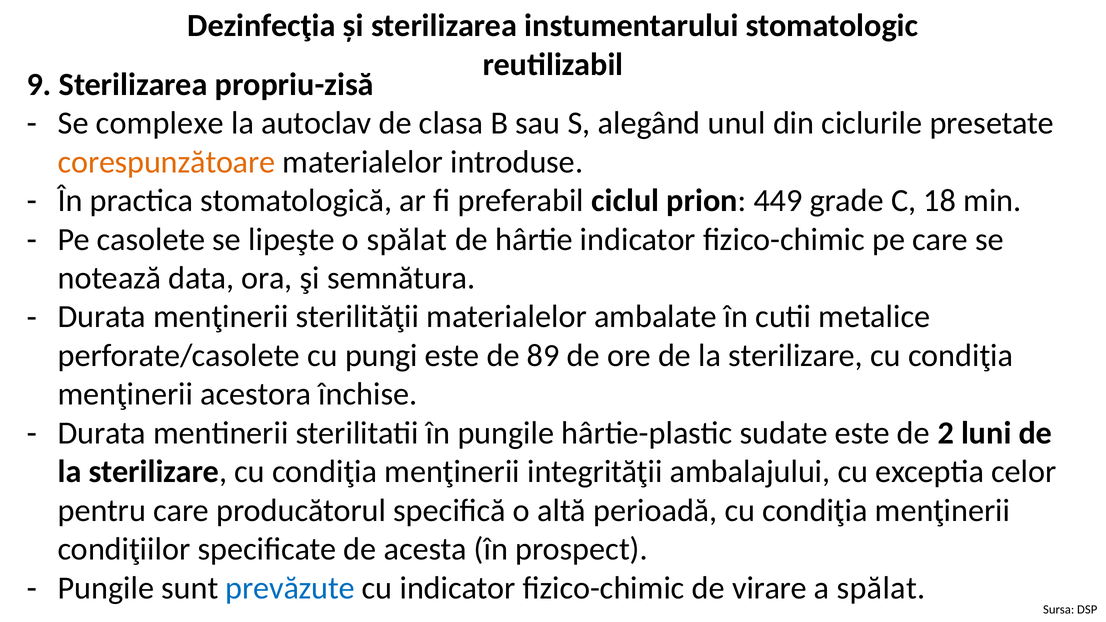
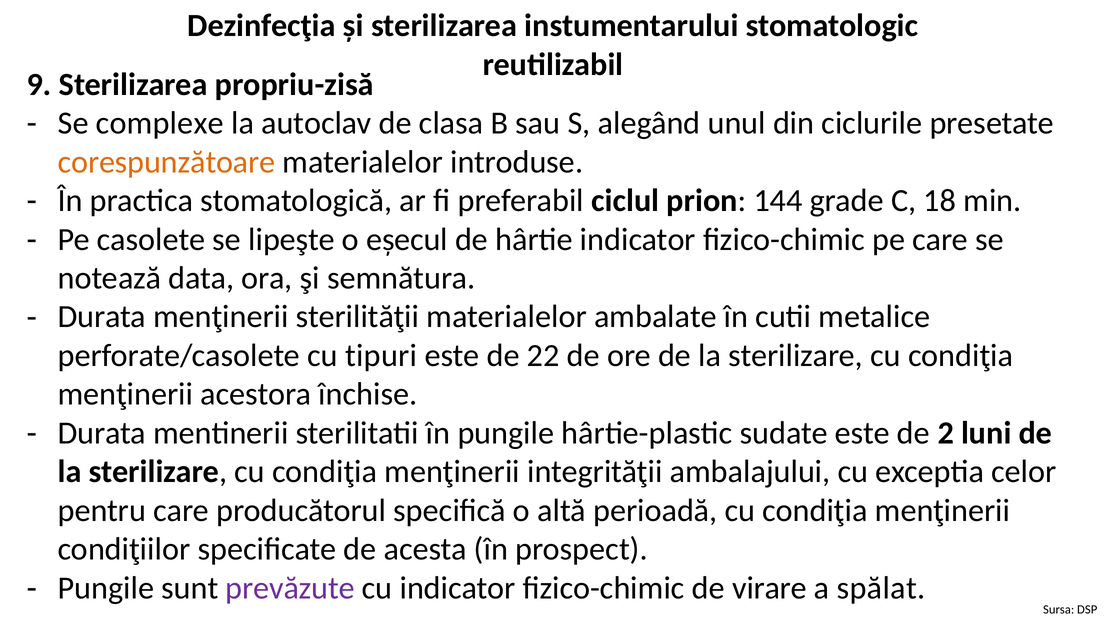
449: 449 -> 144 (778, 201)
o spălat: spălat -> eșecul (407, 239)
pungi: pungi -> tipuri (381, 356)
89: 89 -> 22 (543, 356)
prevăzute colour: blue -> purple (290, 588)
